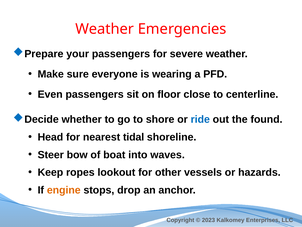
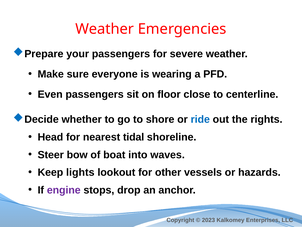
found: found -> rights (267, 119)
ropes: ropes -> lights (80, 172)
engine colour: orange -> purple (64, 190)
